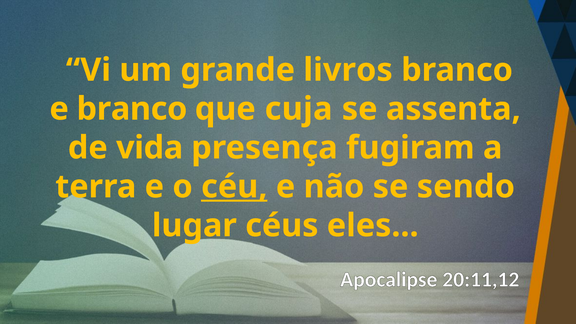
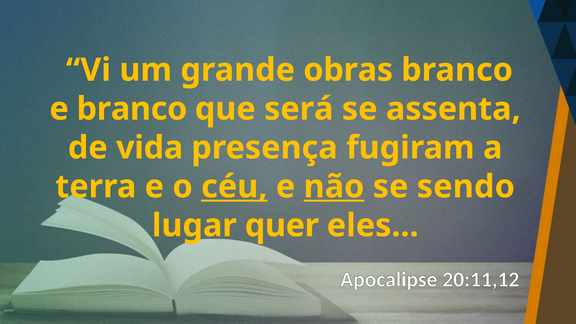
livros: livros -> obras (348, 70)
cuja: cuja -> será (299, 109)
não underline: none -> present (334, 187)
céus: céus -> quer (282, 226)
